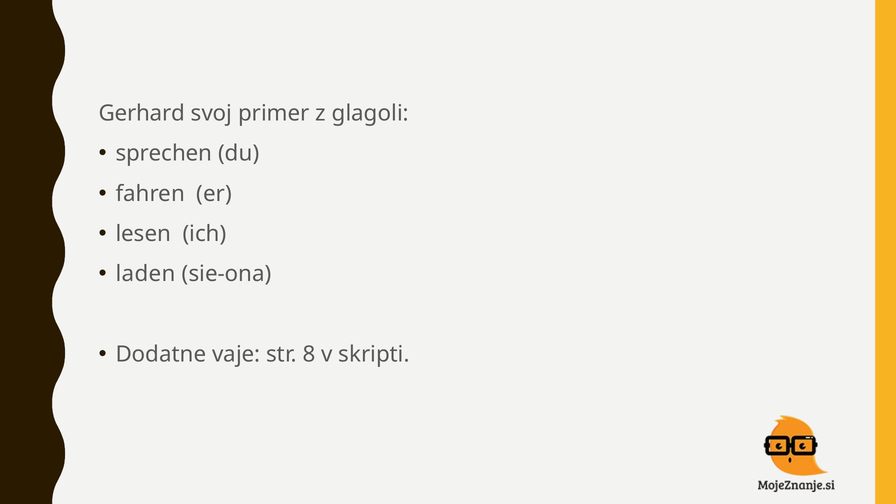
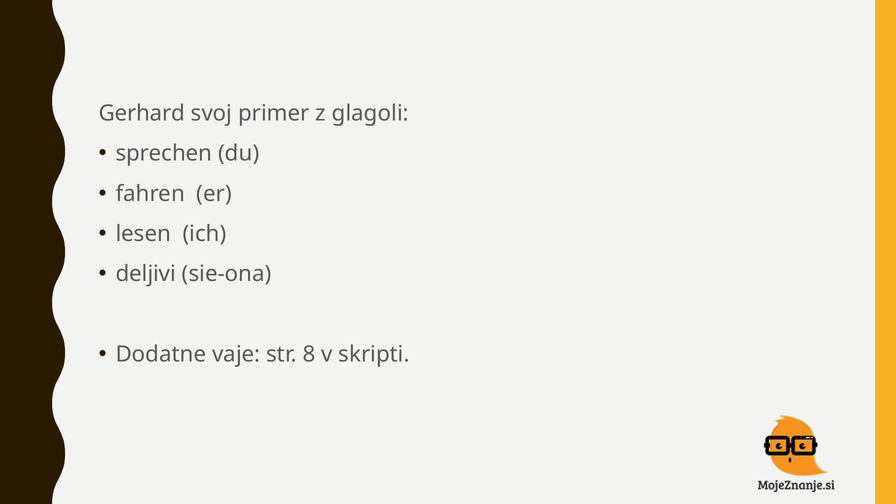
laden: laden -> deljivi (146, 274)
